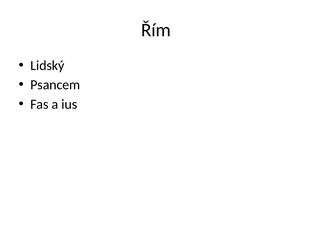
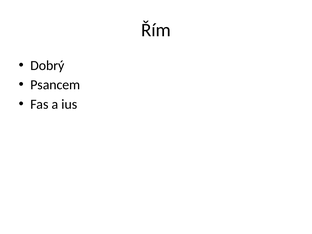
Lidský: Lidský -> Dobrý (47, 65)
